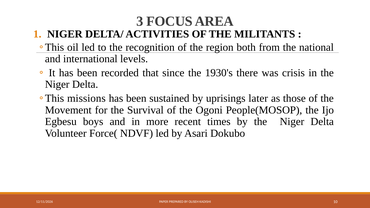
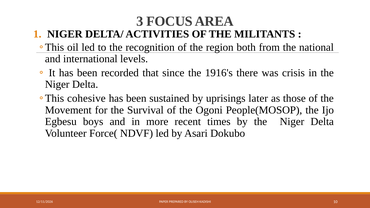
1930's: 1930's -> 1916's (219, 73)
missions: missions -> cohesive (86, 98)
